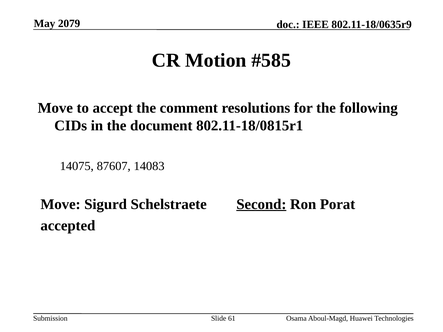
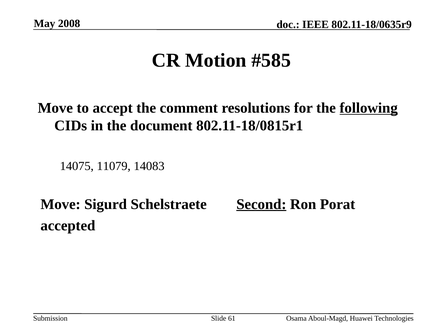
2079: 2079 -> 2008 (69, 23)
following underline: none -> present (369, 108)
87607: 87607 -> 11079 (114, 166)
